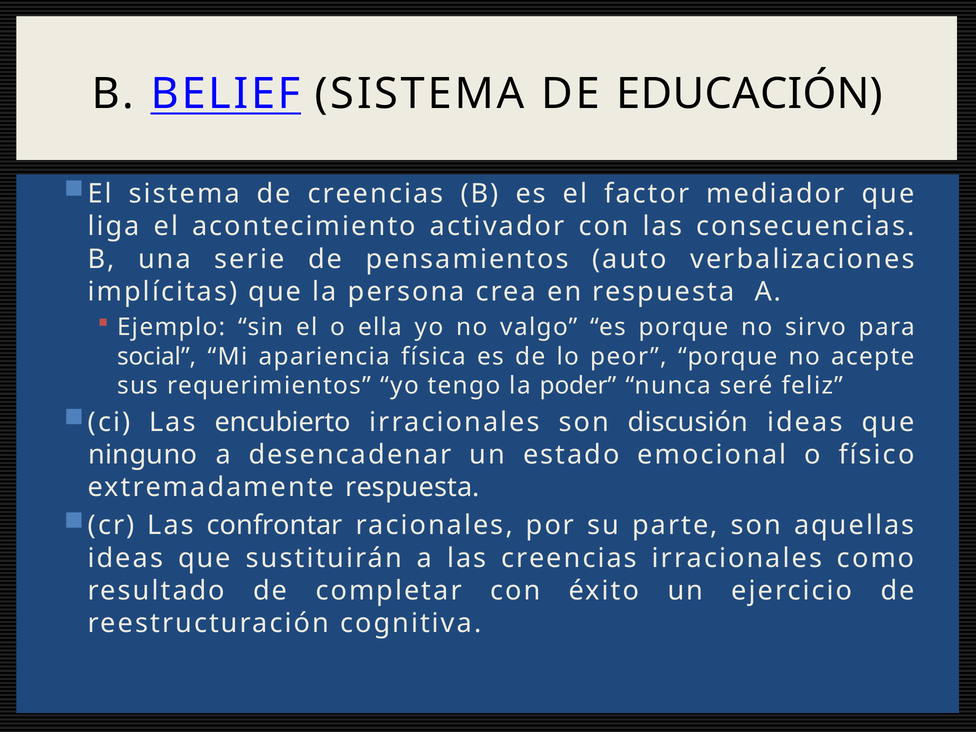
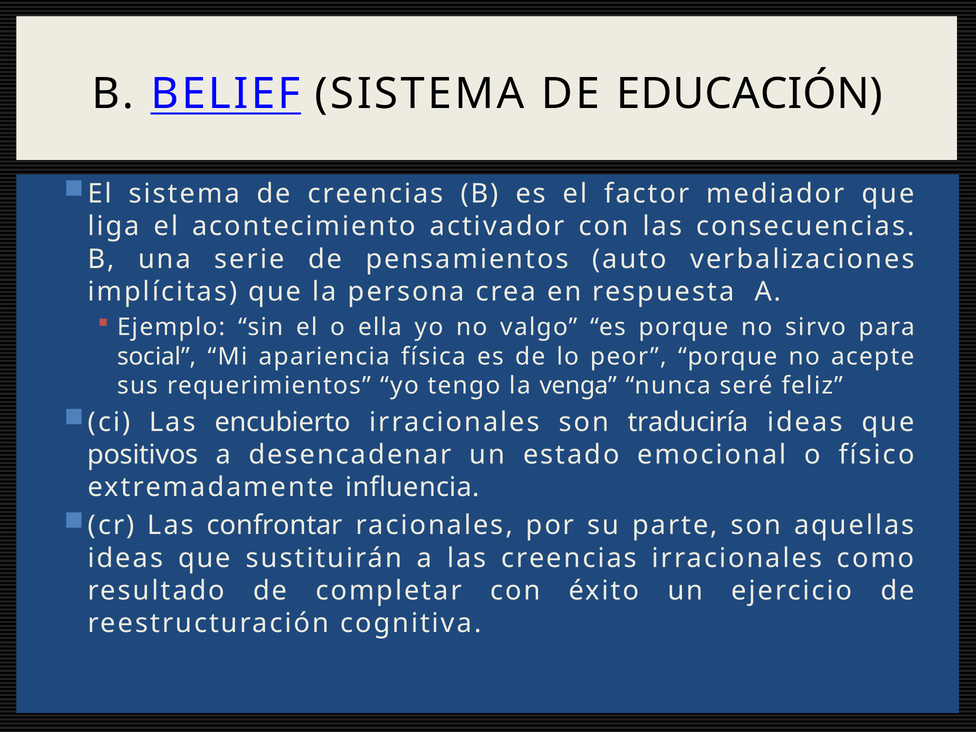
poder: poder -> venga (578, 386)
discusión: discusión -> traduciría (688, 422)
ninguno: ninguno -> positivos (143, 455)
extremadamente respuesta: respuesta -> influencia (412, 488)
